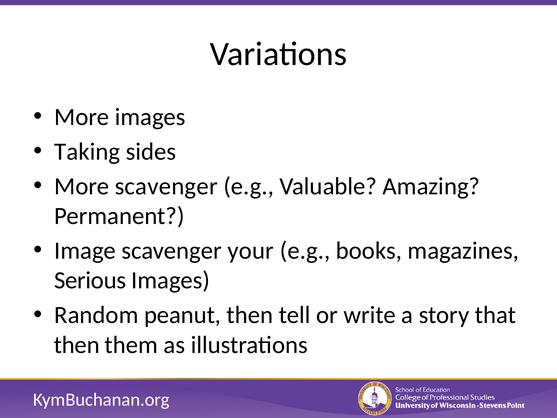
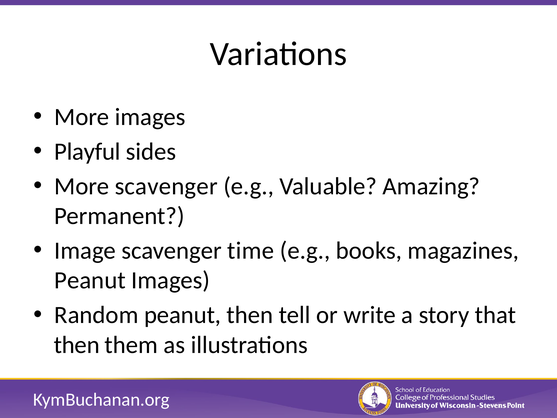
Taking: Taking -> Playful (87, 152)
your: your -> time (251, 251)
Serious: Serious -> Peanut (90, 280)
